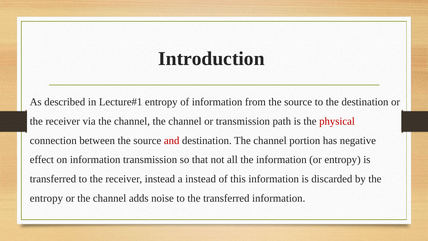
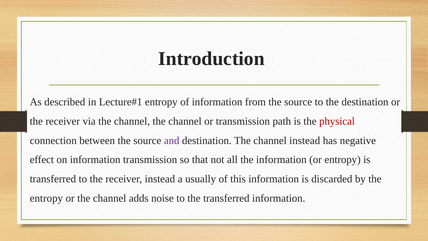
and colour: red -> purple (172, 140)
channel portion: portion -> instead (305, 140)
a instead: instead -> usually (201, 179)
